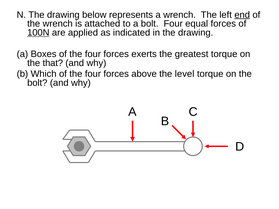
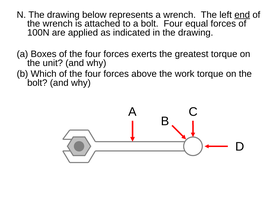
100N underline: present -> none (38, 33)
that: that -> unit (53, 63)
level: level -> work (185, 74)
